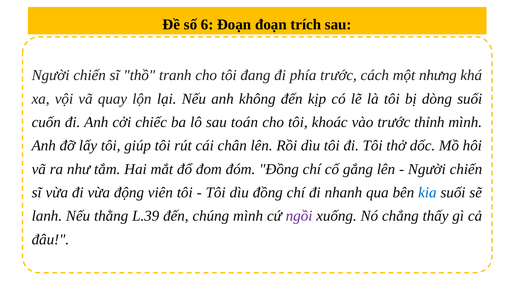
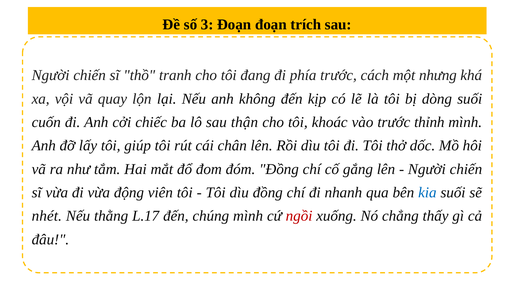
6: 6 -> 3 (207, 24)
toán: toán -> thận (244, 122)
lanh: lanh -> nhét (47, 216)
L.39: L.39 -> L.17 (146, 216)
ngồi colour: purple -> red (299, 216)
